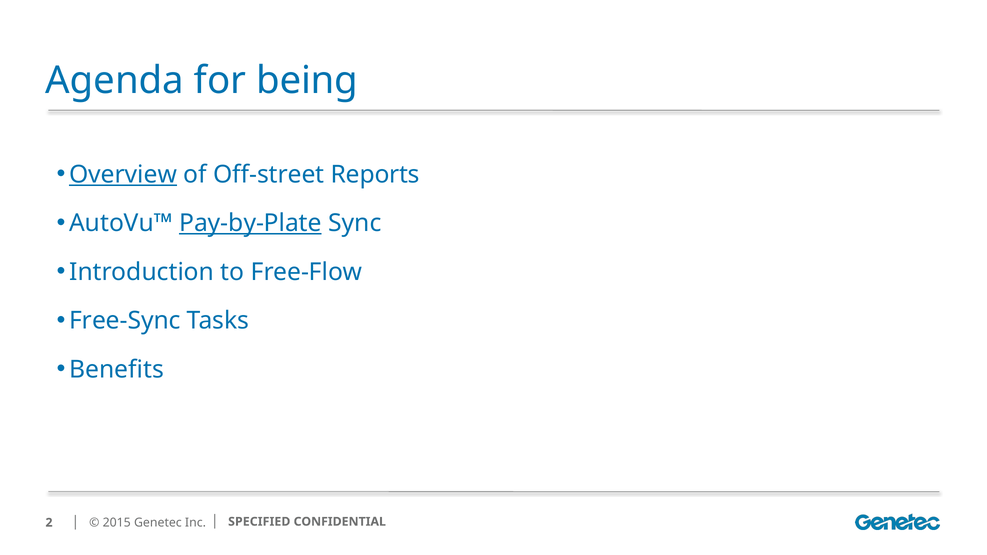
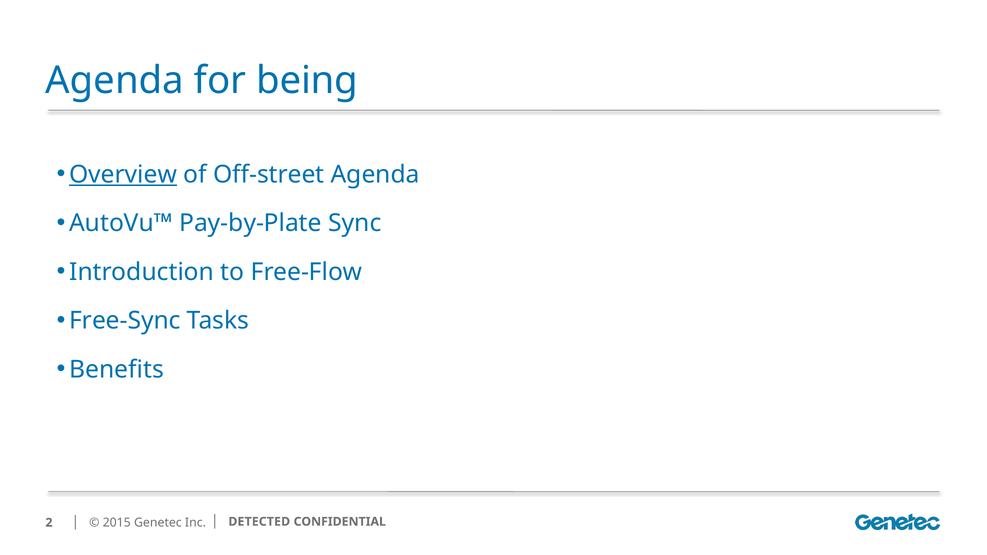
Off-street Reports: Reports -> Agenda (375, 175)
Pay-by-Plate underline: present -> none (250, 223)
SPECIFIED: SPECIFIED -> DETECTED (259, 522)
